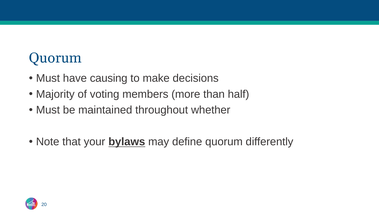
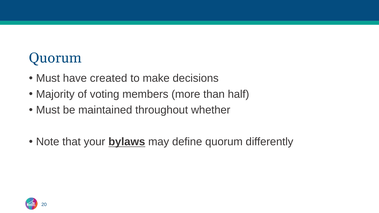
causing: causing -> created (109, 78)
